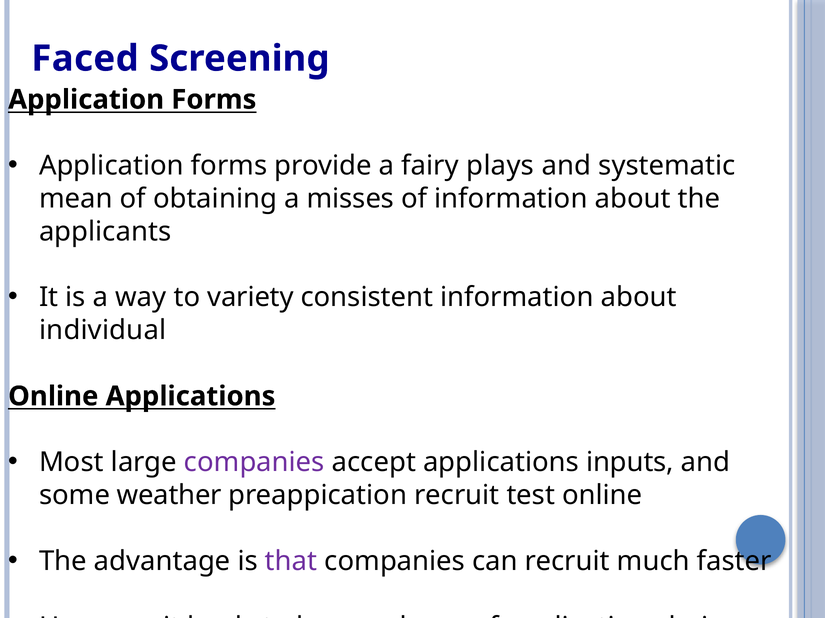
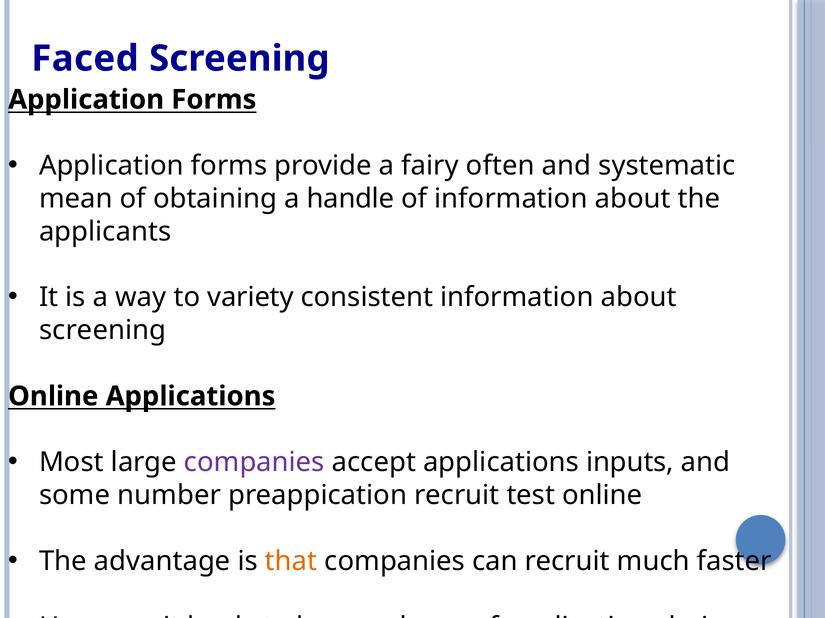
plays: plays -> often (500, 166)
misses: misses -> handle (351, 199)
individual: individual -> screening (103, 331)
weather: weather -> number (169, 496)
that colour: purple -> orange (291, 562)
